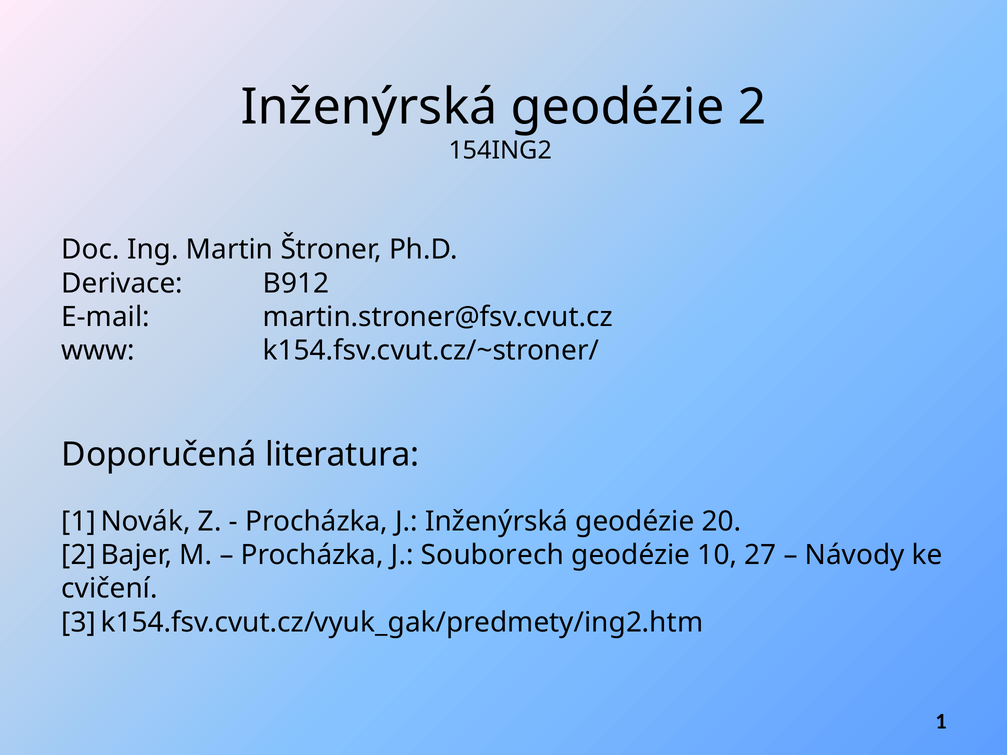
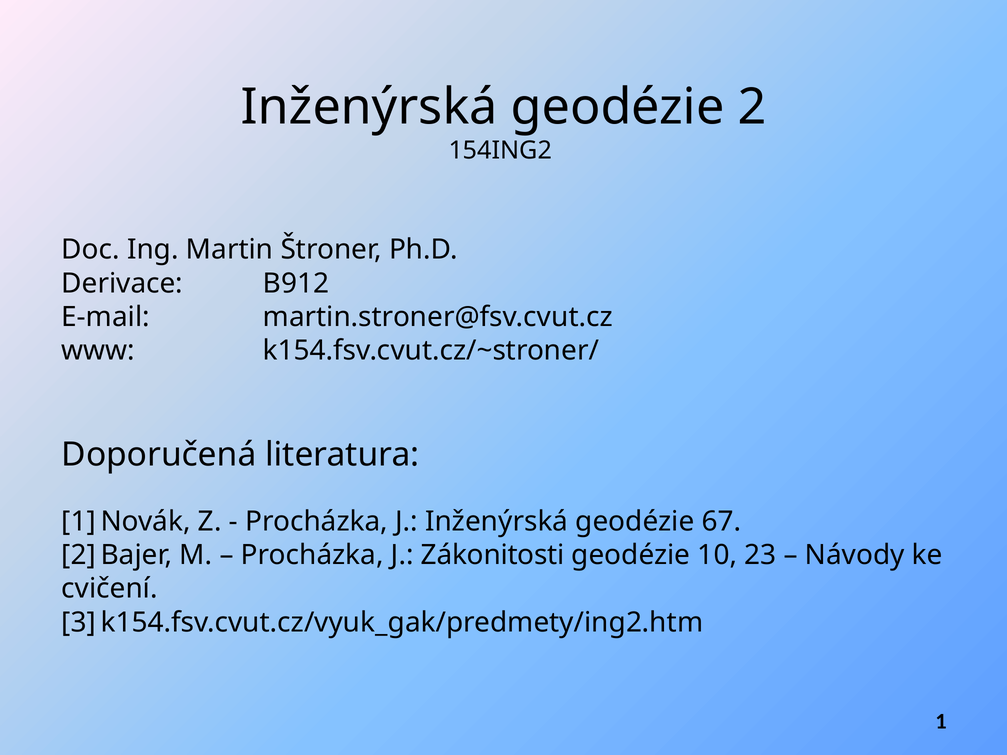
20: 20 -> 67 (721, 522)
Souborech: Souborech -> Zákonitosti (493, 555)
27: 27 -> 23 (760, 555)
